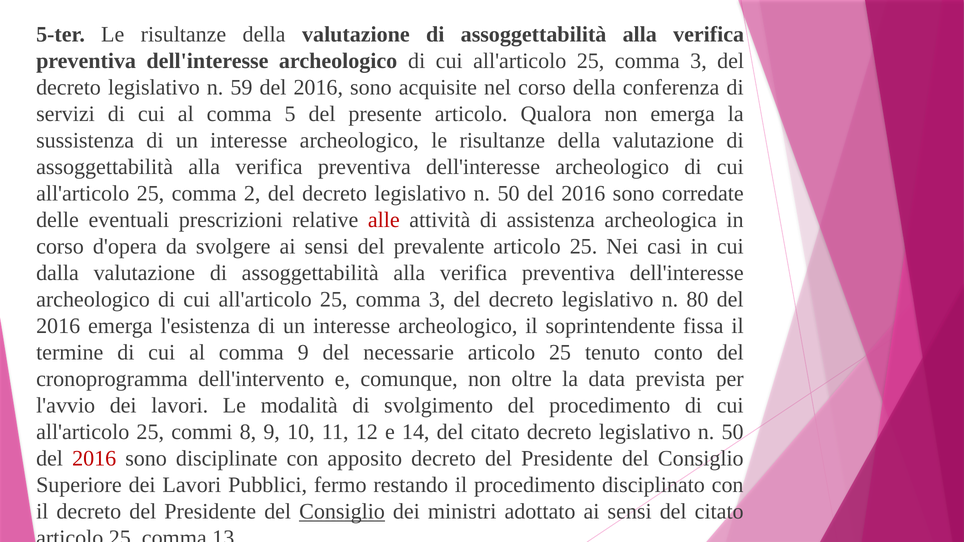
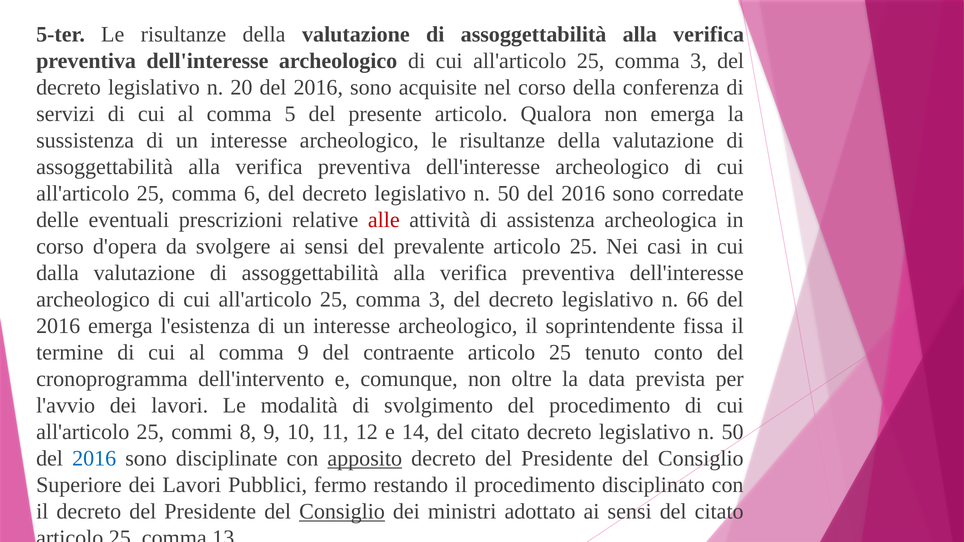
59: 59 -> 20 (241, 88)
2: 2 -> 6 (252, 194)
80: 80 -> 66 (697, 300)
necessarie: necessarie -> contraente (409, 353)
2016 colour: red -> blue (94, 459)
apposito underline: none -> present (365, 459)
